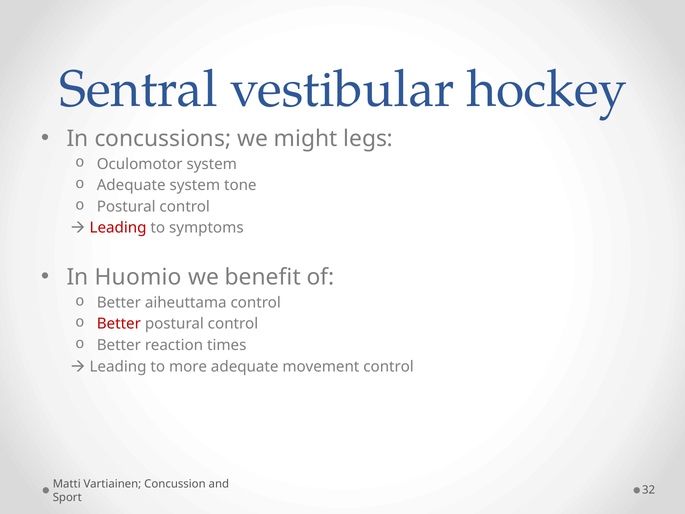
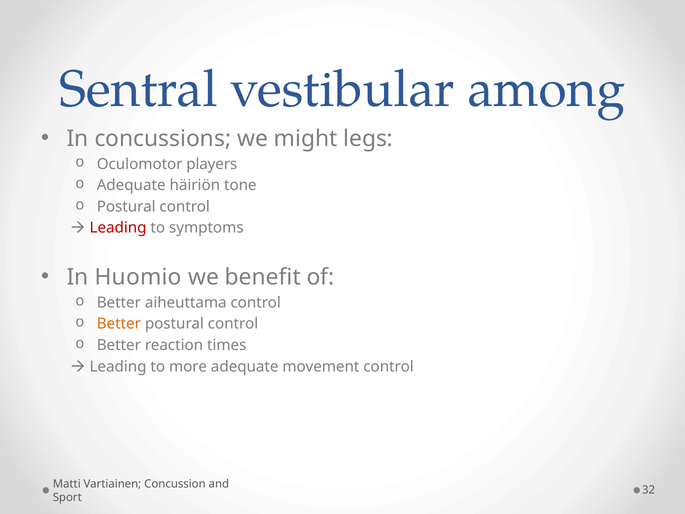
hockey: hockey -> among (547, 89)
Oculomotor system: system -> players (212, 164)
Adequate system: system -> häiriön (195, 185)
Better colour: red -> orange (119, 324)
